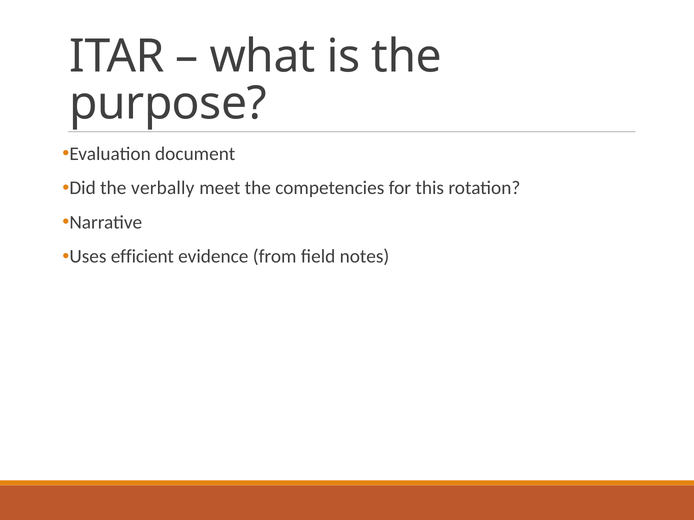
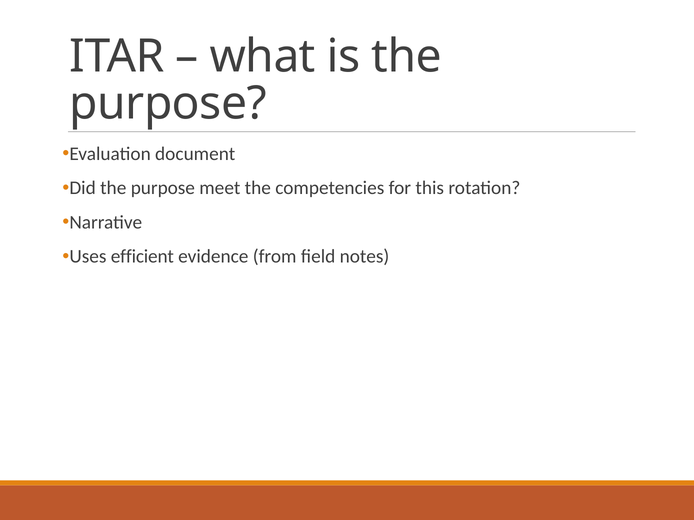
Did the verbally: verbally -> purpose (163, 188)
